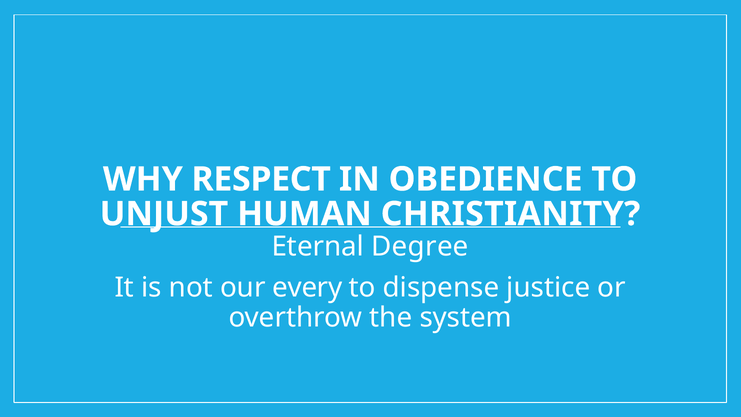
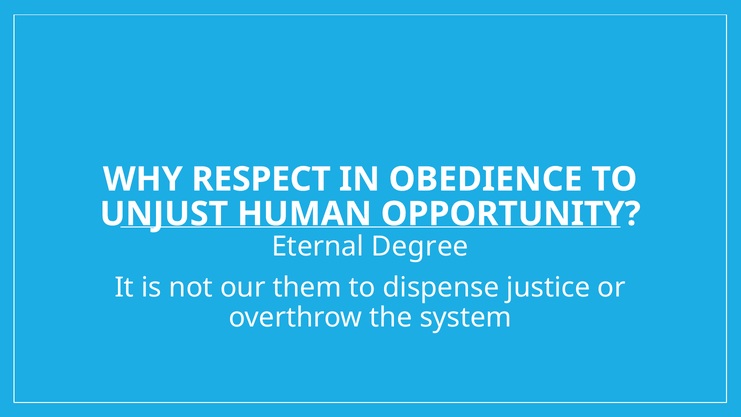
CHRISTIANITY: CHRISTIANITY -> OPPORTUNITY (511, 214)
every: every -> them (307, 287)
